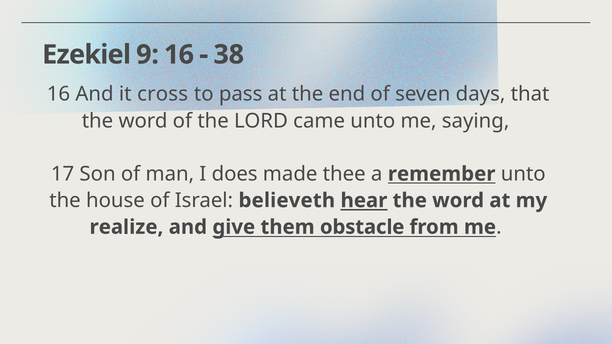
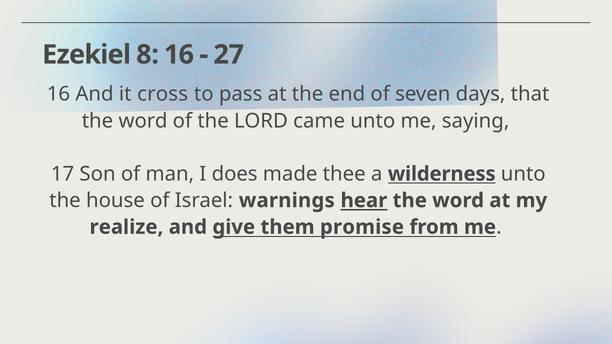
9: 9 -> 8 (148, 55)
38: 38 -> 27 (229, 55)
remember: remember -> wilderness (442, 174)
believeth: believeth -> warnings (287, 201)
obstacle: obstacle -> promise (362, 227)
